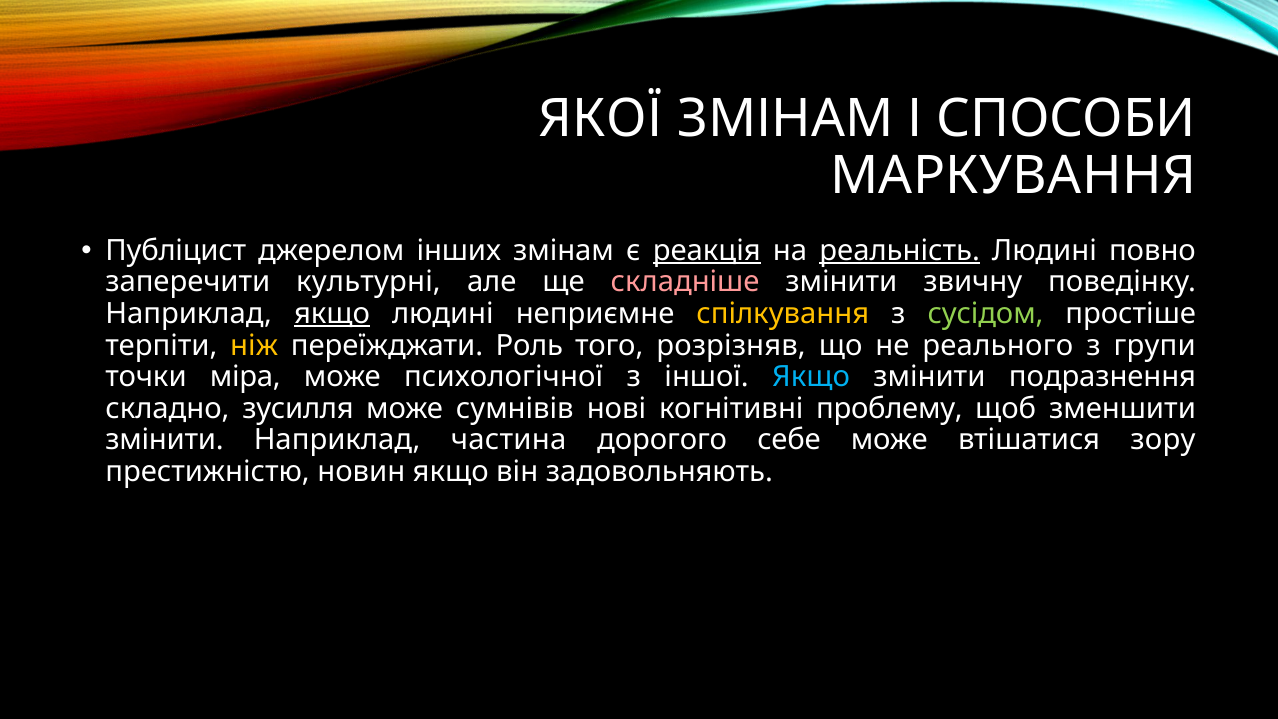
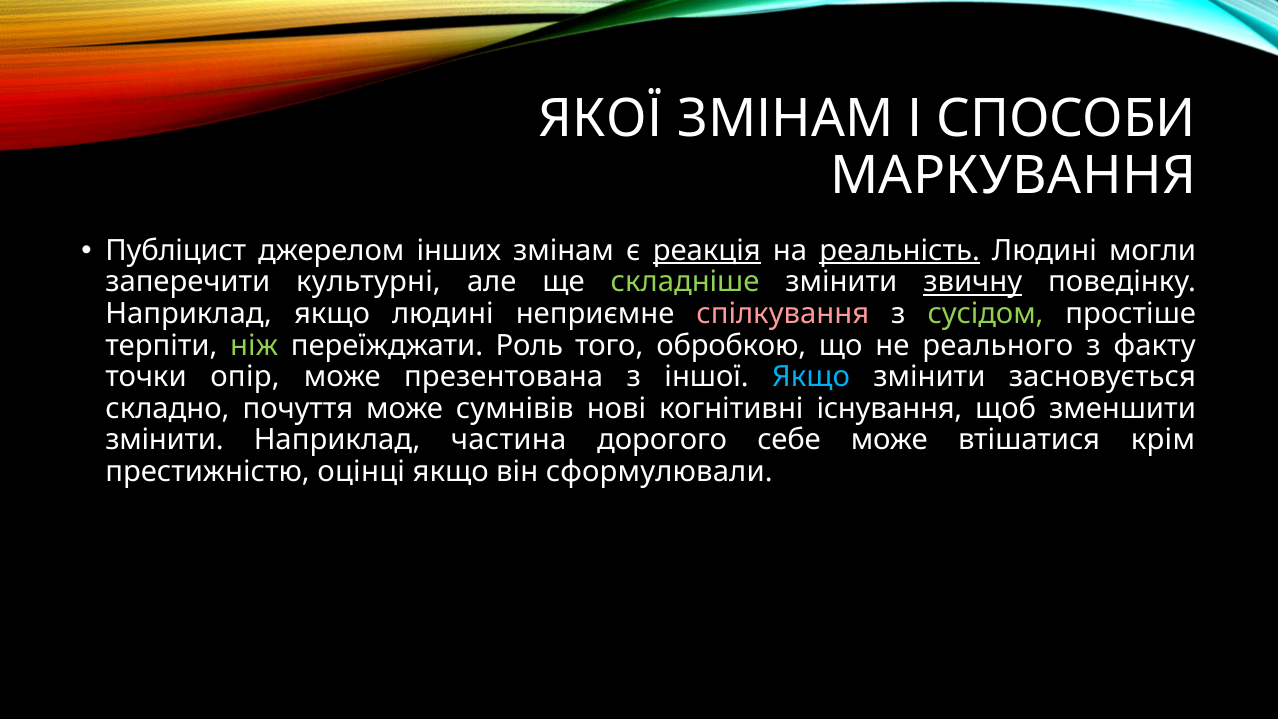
повно: повно -> могли (1153, 250)
складніше colour: pink -> light green (685, 282)
звичну underline: none -> present (973, 282)
якщо underline: present -> none (332, 314)
спілкування colour: yellow -> pink (783, 314)
ніж colour: yellow -> light green (254, 345)
розрізняв: розрізняв -> обробкою (731, 345)
групи: групи -> факту (1155, 345)
міра: міра -> опір (245, 377)
психологічної: психологічної -> презентована (504, 377)
подразнення: подразнення -> засновується (1102, 377)
зусилля: зусилля -> почуття (298, 409)
проблему: проблему -> існування (889, 409)
зору: зору -> крім (1163, 440)
новин: новин -> оцінці (361, 472)
задовольняють: задовольняють -> сформулювали (659, 472)
